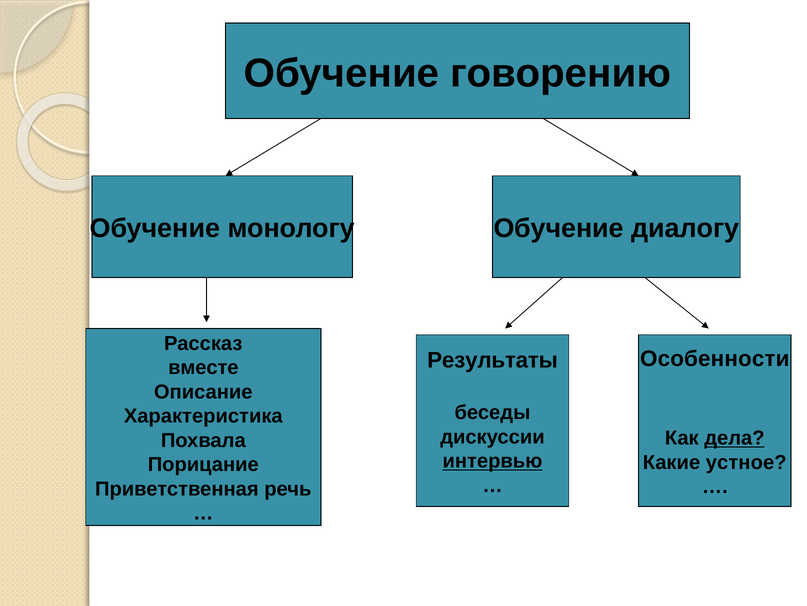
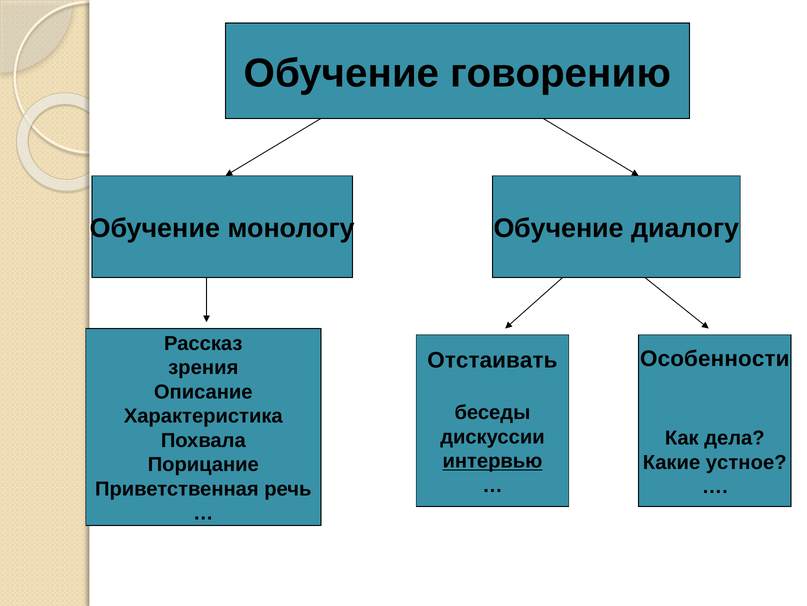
Результаты: Результаты -> Отстаивать (492, 360)
вместе: вместе -> зрения (203, 367)
дела underline: present -> none (734, 438)
